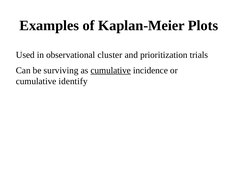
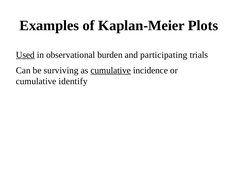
Used underline: none -> present (25, 55)
cluster: cluster -> burden (110, 55)
prioritization: prioritization -> participating (164, 55)
